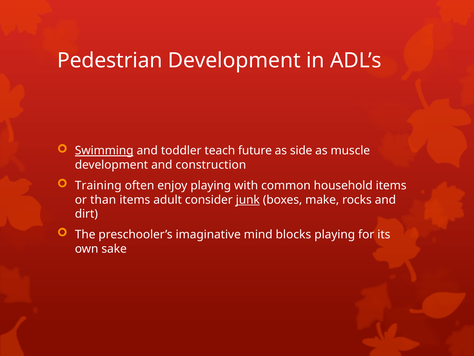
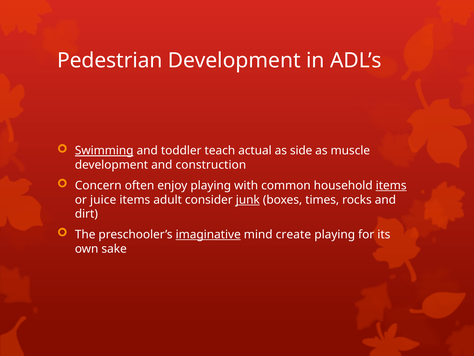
future: future -> actual (255, 151)
Training: Training -> Concern (98, 185)
items underline: none -> present (391, 185)
than: than -> juice (103, 199)
make: make -> times (322, 199)
imaginative underline: none -> present (208, 234)
blocks: blocks -> create (293, 234)
